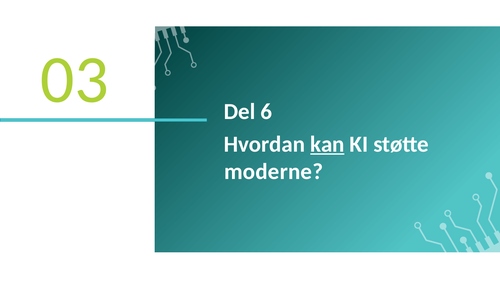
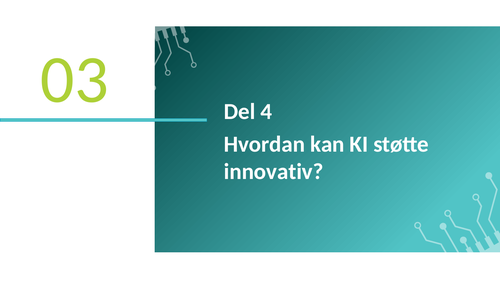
6: 6 -> 4 (266, 112)
kan underline: present -> none (327, 144)
moderne: moderne -> innovativ (274, 172)
